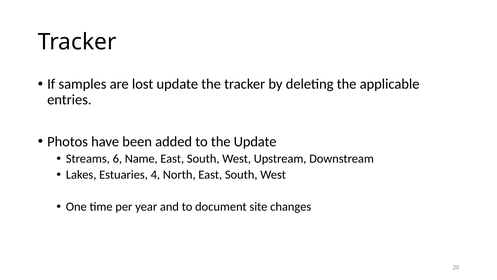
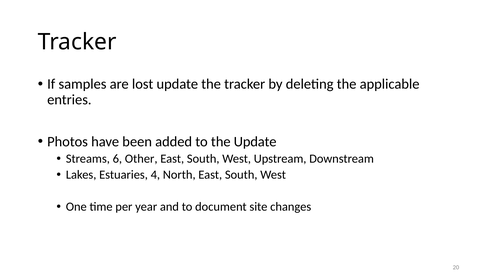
Name: Name -> Other (141, 158)
